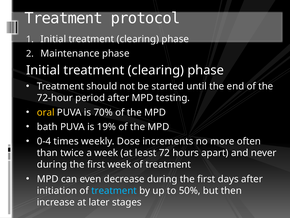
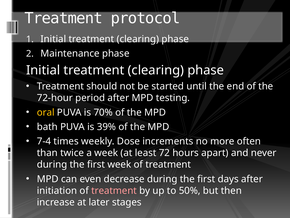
19%: 19% -> 39% (106, 127)
0-4: 0-4 -> 7-4 (44, 141)
treatment colour: light blue -> pink (114, 190)
